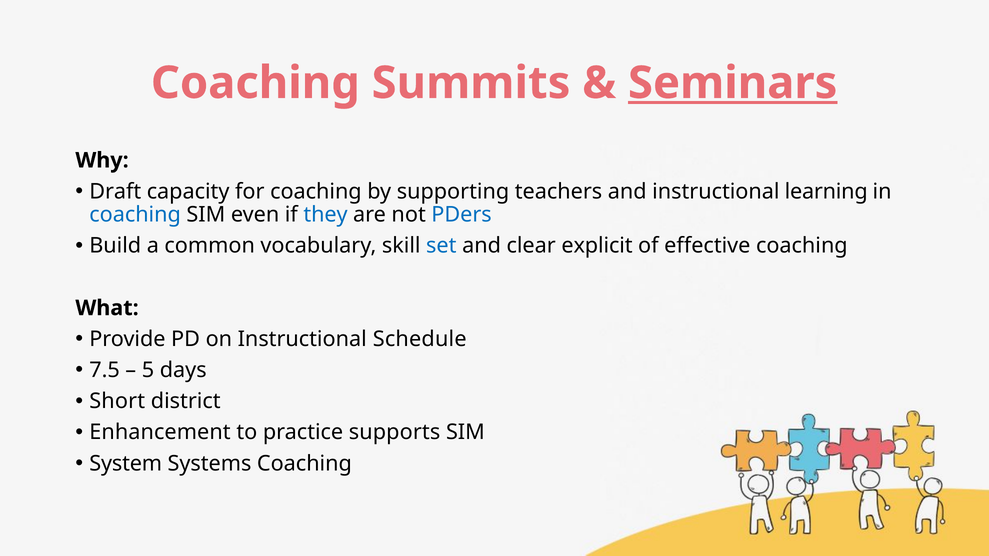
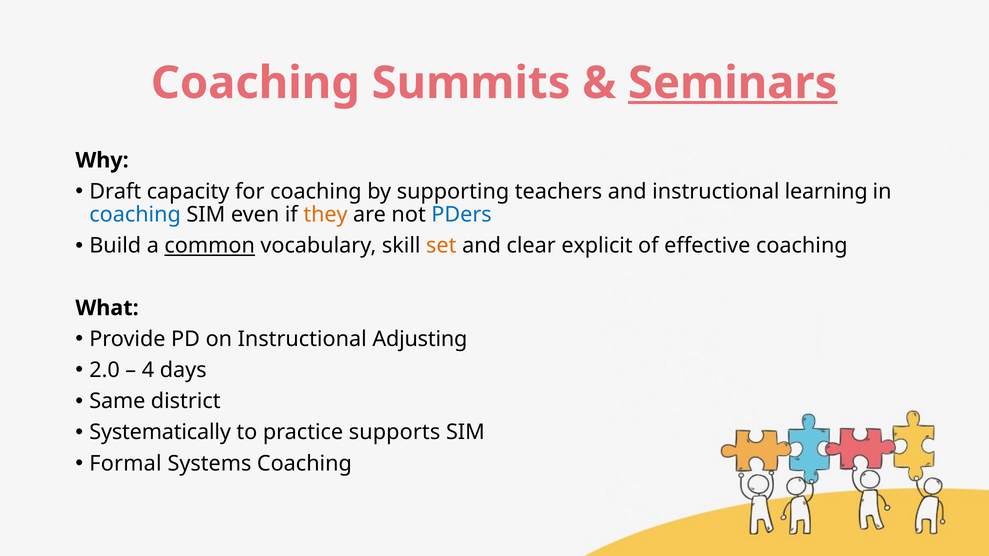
they colour: blue -> orange (325, 215)
common underline: none -> present (210, 246)
set colour: blue -> orange (441, 246)
Schedule: Schedule -> Adjusting (420, 339)
7.5: 7.5 -> 2.0 (105, 370)
5: 5 -> 4 (148, 370)
Short: Short -> Same (117, 401)
Enhancement: Enhancement -> Systematically (160, 433)
System: System -> Formal (126, 464)
